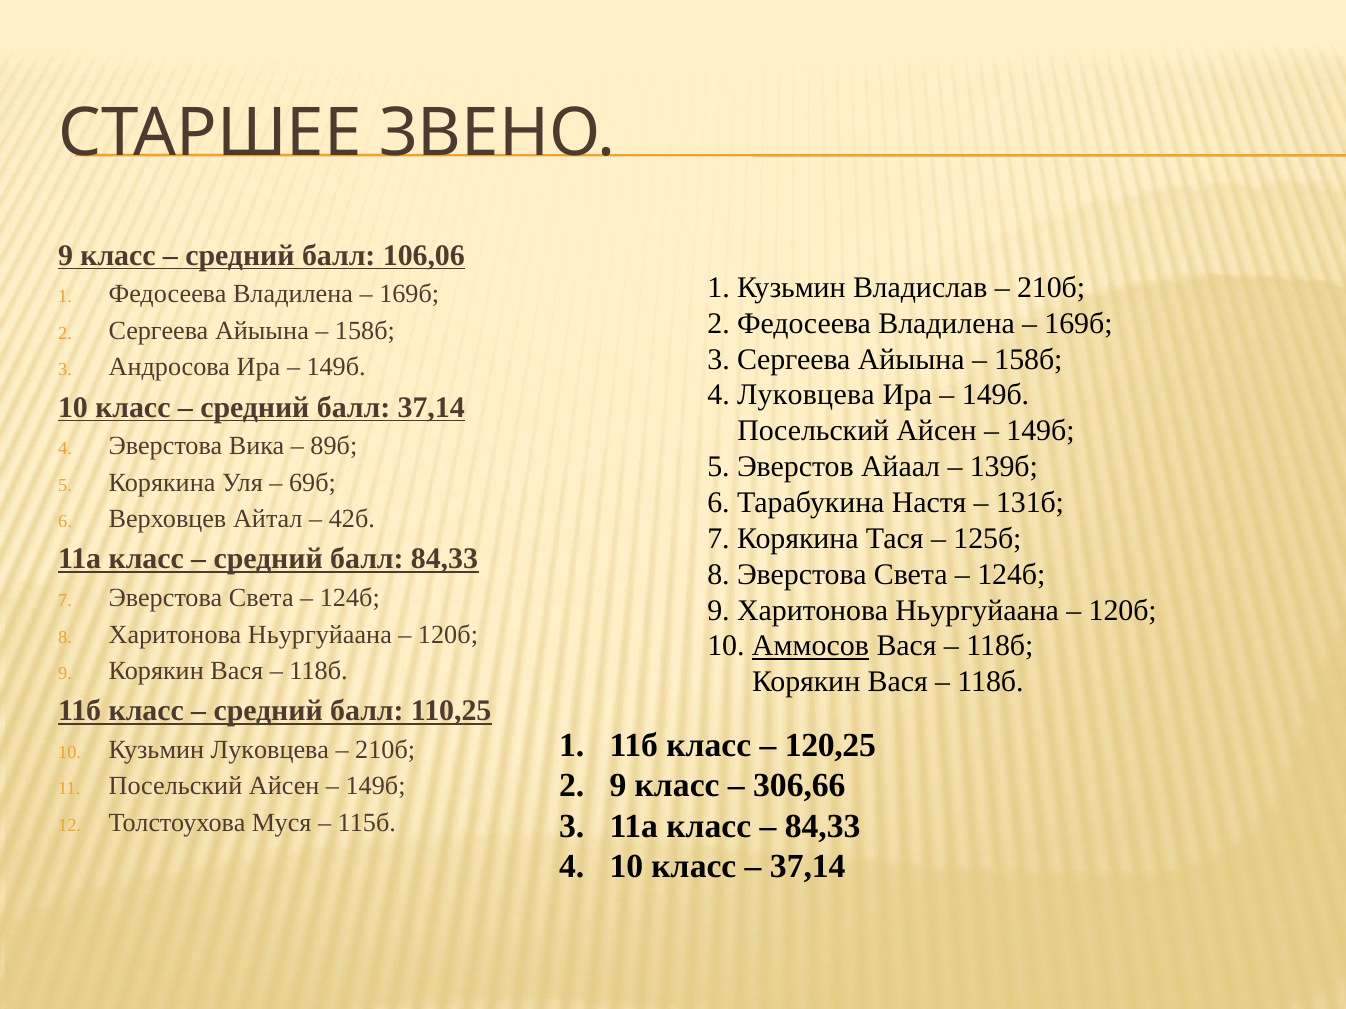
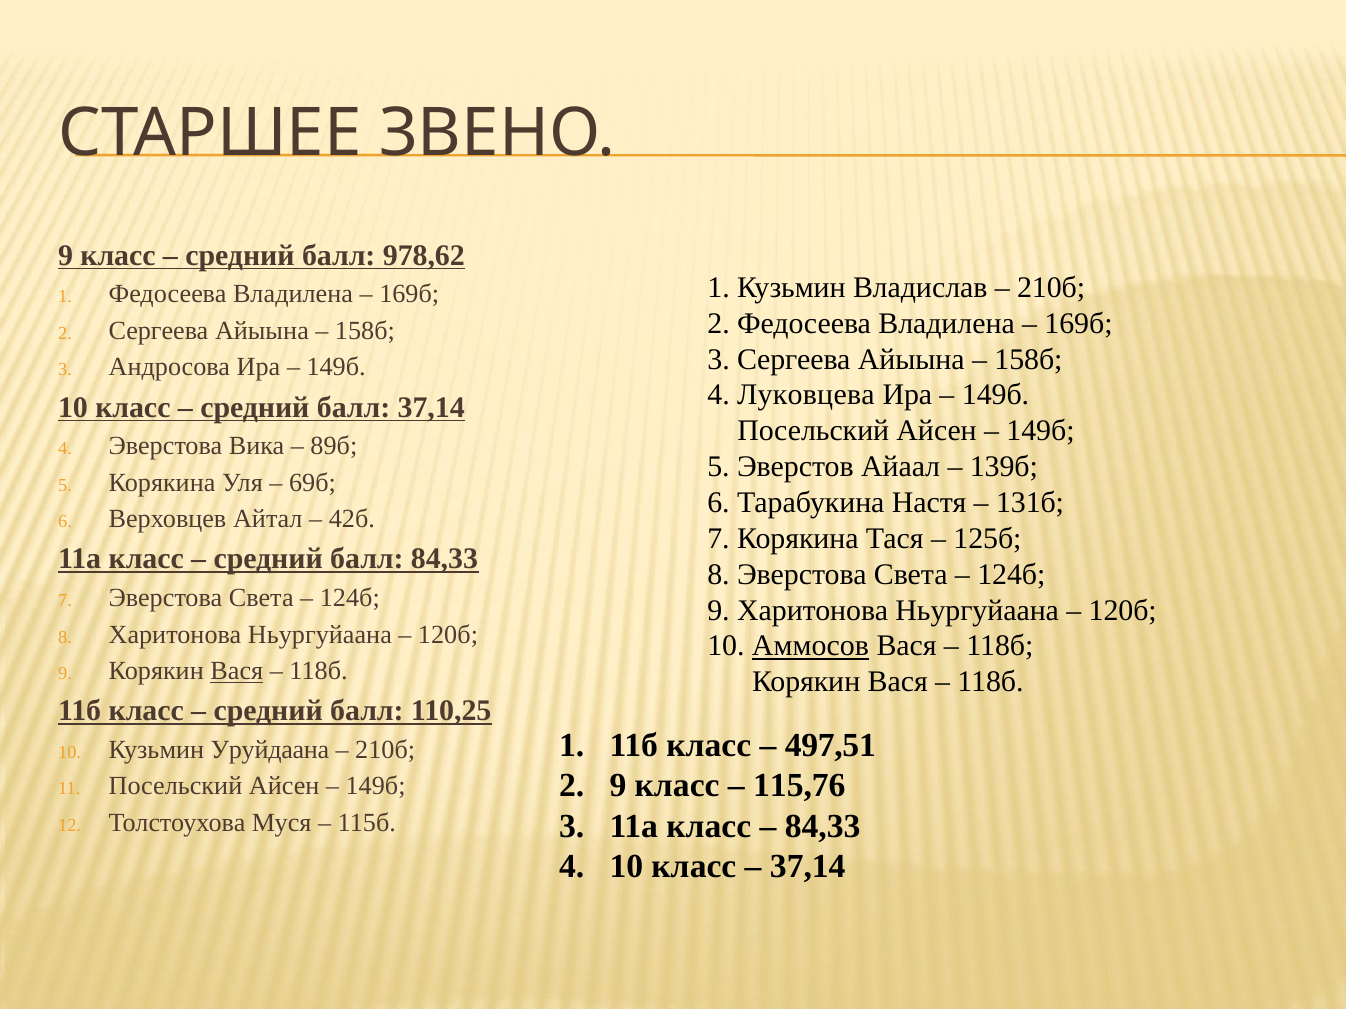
106,06: 106,06 -> 978,62 (424, 255)
Вася underline: none -> present (237, 671)
120,25: 120,25 -> 497,51 (830, 746)
Кузьмин Луковцева: Луковцева -> Уруйдаана (270, 750)
306,66: 306,66 -> 115,76 (799, 786)
